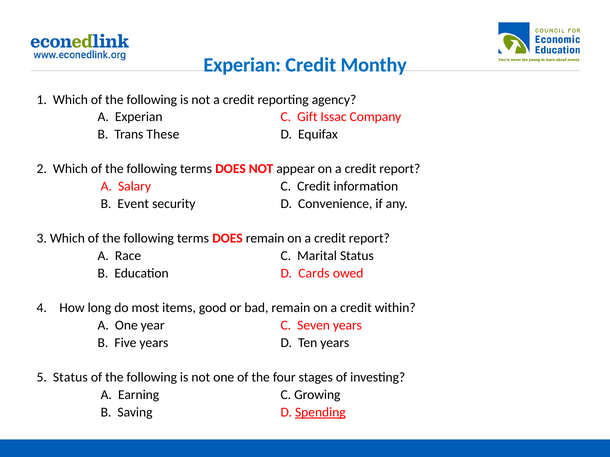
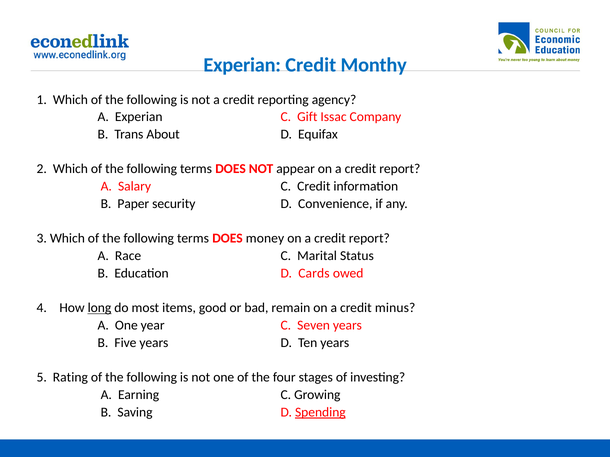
These: These -> About (163, 134)
Event: Event -> Paper (133, 204)
DOES remain: remain -> money (265, 239)
long underline: none -> present (99, 308)
within: within -> minus (395, 308)
5 Status: Status -> Rating (70, 378)
